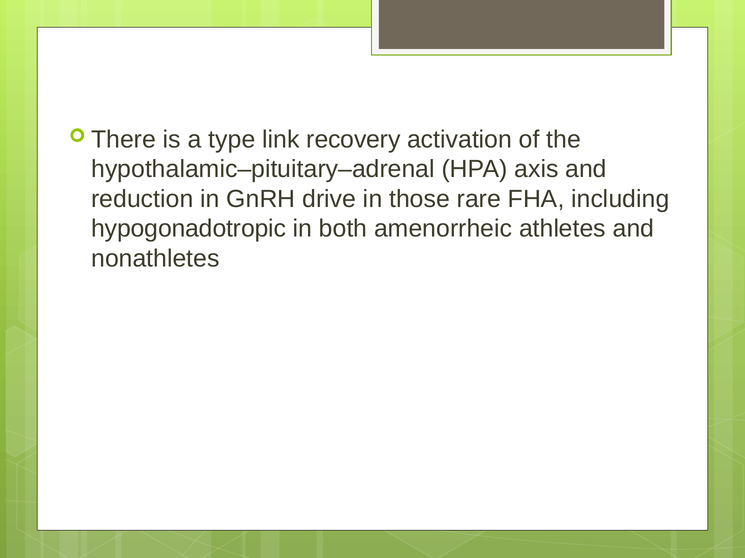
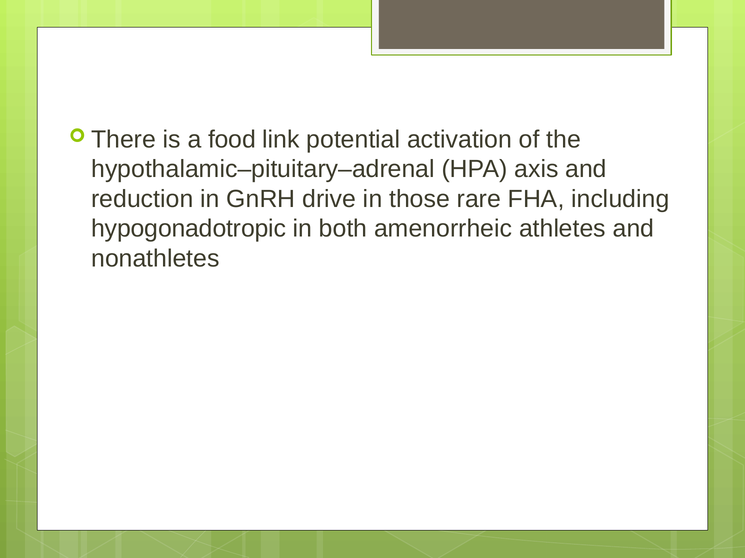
type: type -> food (232, 140)
recovery: recovery -> potential (353, 140)
